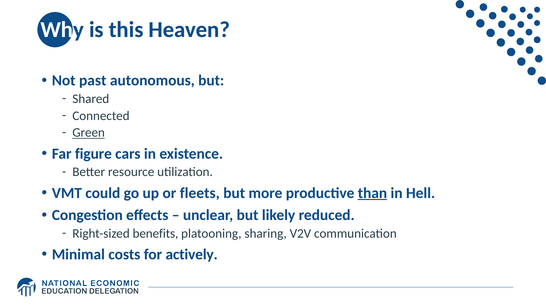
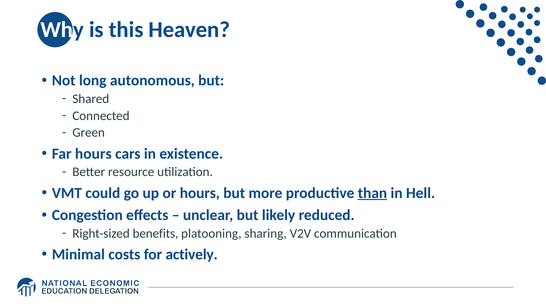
past: past -> long (93, 81)
Green underline: present -> none (89, 133)
Far figure: figure -> hours (93, 154)
or fleets: fleets -> hours (200, 193)
